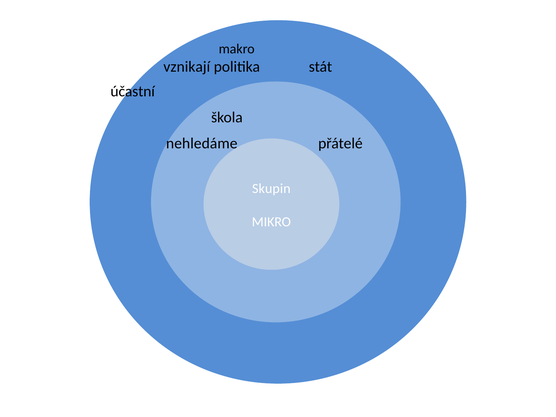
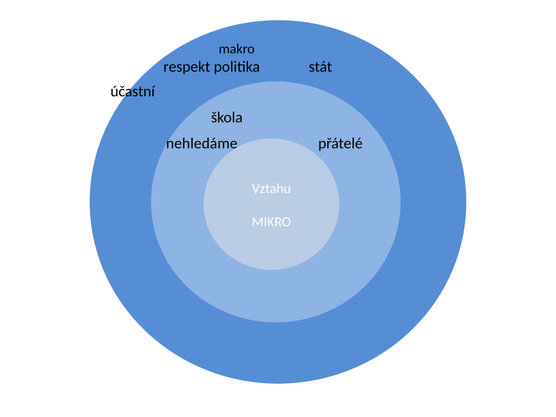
vznikají: vznikají -> respekt (187, 67)
Skupin: Skupin -> Vztahu (271, 188)
